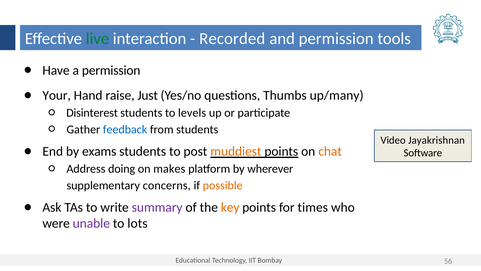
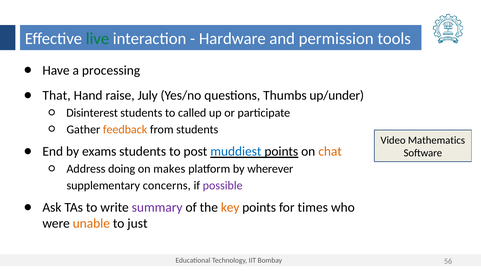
Recorded: Recorded -> Hardware (232, 39)
a permission: permission -> processing (111, 70)
Your: Your -> That (57, 95)
Just: Just -> July (148, 95)
up/many: up/many -> up/under (337, 95)
levels: levels -> called (192, 113)
feedback colour: blue -> orange (125, 129)
Jayakrishnan: Jayakrishnan -> Mathematics (437, 140)
muddiest colour: orange -> blue (236, 151)
possible colour: orange -> purple (223, 185)
unable colour: purple -> orange (91, 223)
lots: lots -> just (138, 223)
